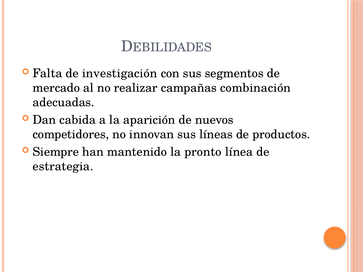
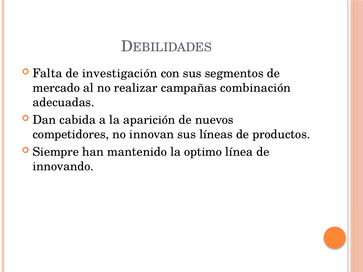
pronto: pronto -> optimo (203, 152)
estrategia: estrategia -> innovando (63, 167)
